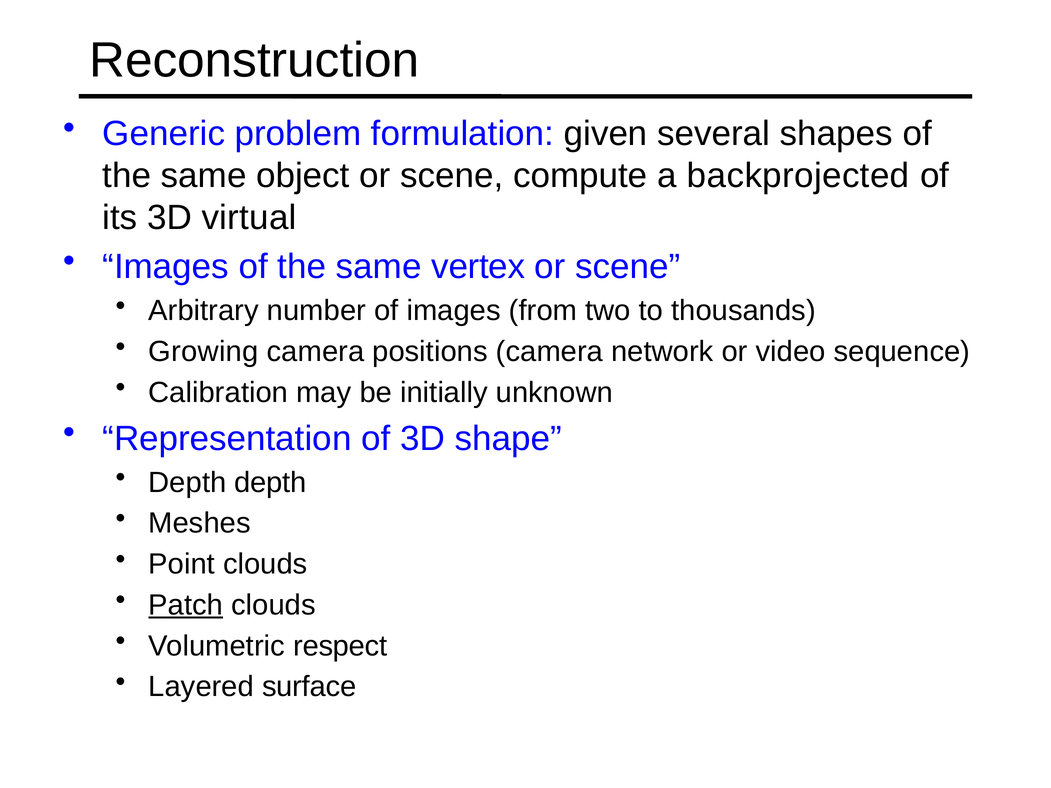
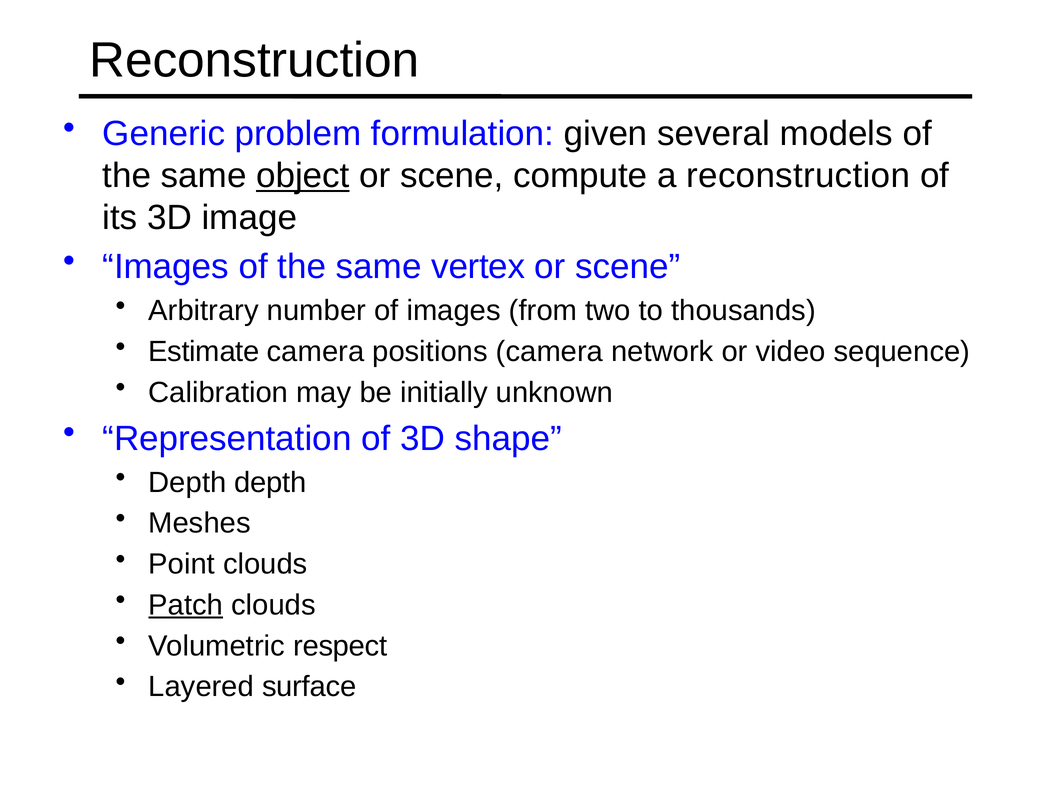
shapes: shapes -> models (836, 134)
object underline: none -> present (303, 176)
a backprojected: backprojected -> reconstruction (798, 176)
virtual: virtual -> image (249, 218)
Growing: Growing -> Estimate (204, 352)
